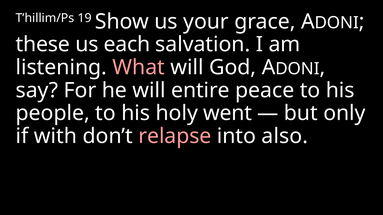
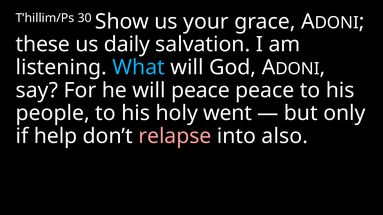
19: 19 -> 30 (85, 18)
each: each -> daily (127, 45)
What colour: pink -> light blue (139, 67)
will entire: entire -> peace (200, 90)
with: with -> help (56, 136)
